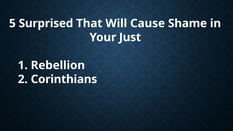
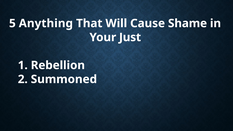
Surprised: Surprised -> Anything (46, 23)
Corinthians: Corinthians -> Summoned (64, 79)
